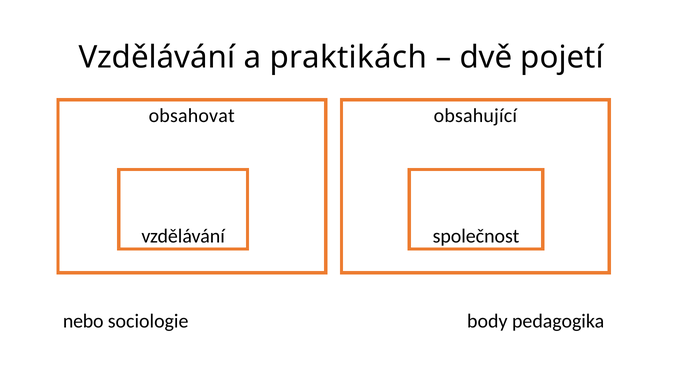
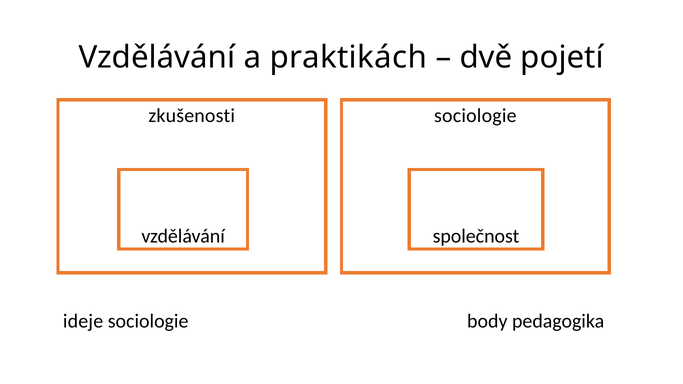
obsahovat: obsahovat -> zkušenosti (192, 116)
obsahující: obsahující -> sociologie (475, 116)
nebo: nebo -> ideje (83, 321)
